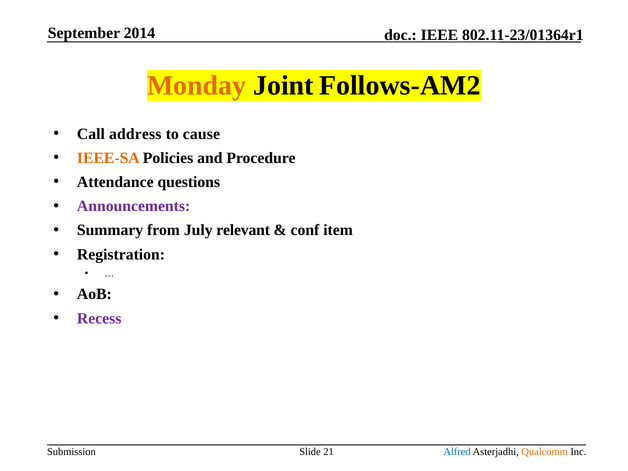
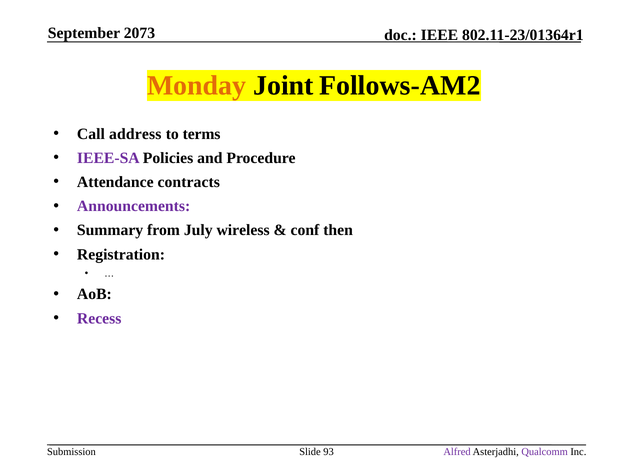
2014: 2014 -> 2073 (139, 33)
cause: cause -> terms (202, 134)
IEEE-SA colour: orange -> purple (108, 158)
questions: questions -> contracts (189, 182)
relevant: relevant -> wireless (243, 230)
item: item -> then (338, 230)
21: 21 -> 93 (329, 452)
Alfred colour: blue -> purple (457, 452)
Qualcomm colour: orange -> purple (545, 452)
